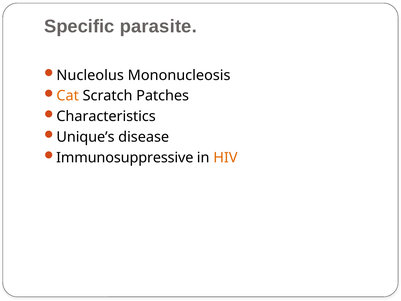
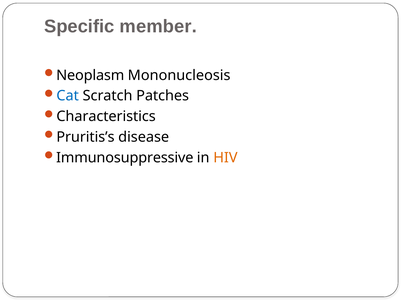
parasite: parasite -> member (158, 26)
Nucleolus: Nucleolus -> Neoplasm (90, 75)
Cat colour: orange -> blue (68, 96)
Unique’s: Unique’s -> Pruritis’s (85, 137)
